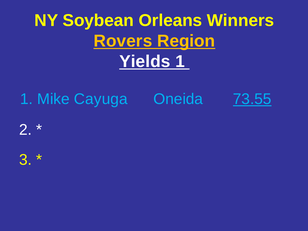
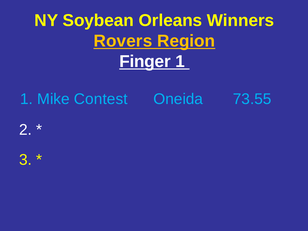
Yields: Yields -> Finger (145, 62)
Cayuga: Cayuga -> Contest (101, 99)
73.55 underline: present -> none (252, 99)
